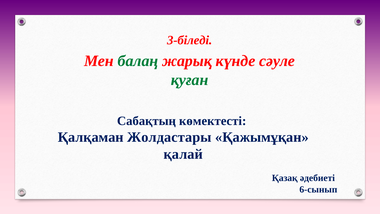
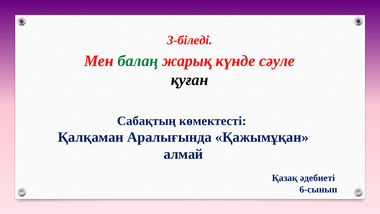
қуған colour: green -> black (190, 80)
Жолдастары: Жолдастары -> Аралығында (169, 137)
қалай: қалай -> алмай (183, 154)
